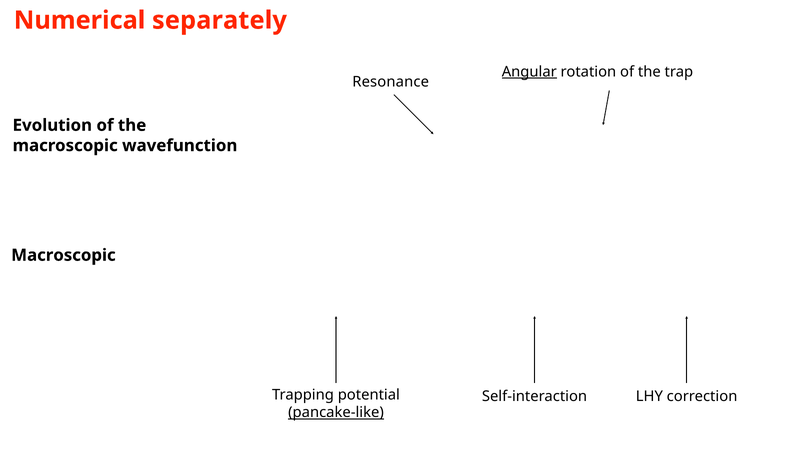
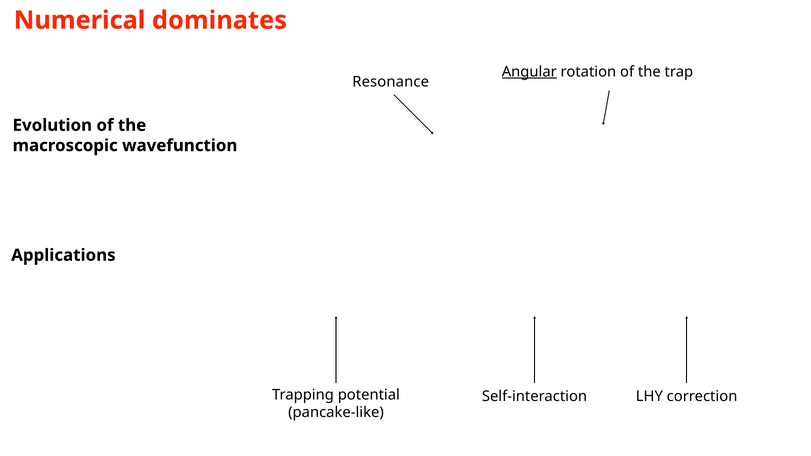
separately: separately -> dominates (219, 20)
Macroscopic: Macroscopic -> Applications (63, 255)
pancake-like underline: present -> none (336, 413)
